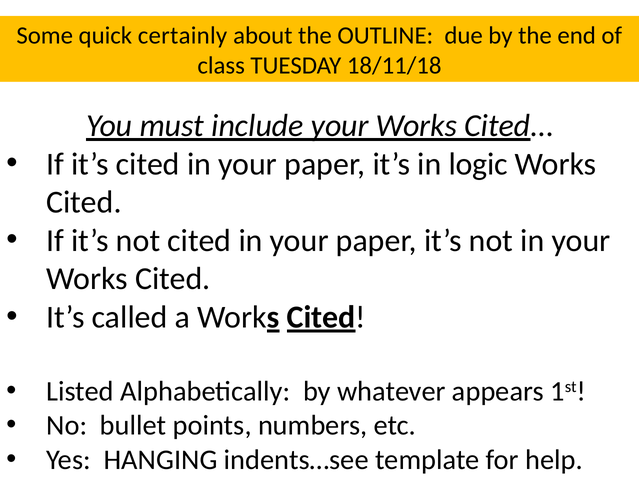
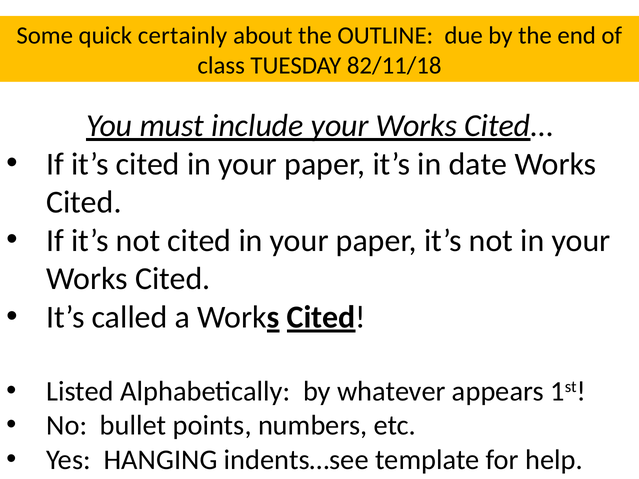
18/11/18: 18/11/18 -> 82/11/18 (394, 66)
logic: logic -> date (478, 164)
